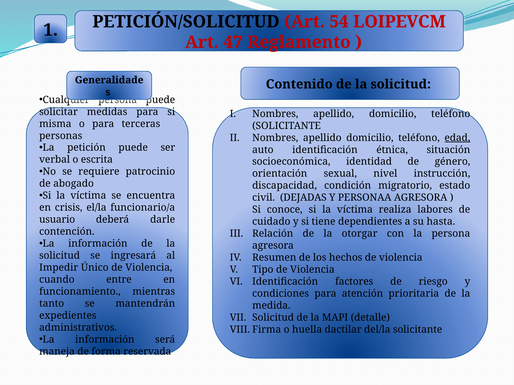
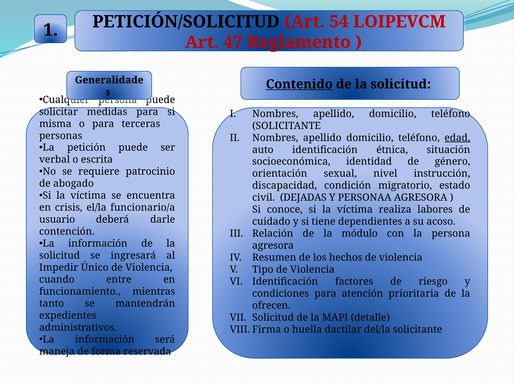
Contenido underline: none -> present (299, 84)
hasta: hasta -> acoso (441, 222)
otorgar: otorgar -> módulo (360, 234)
medida: medida -> ofrecen (271, 306)
